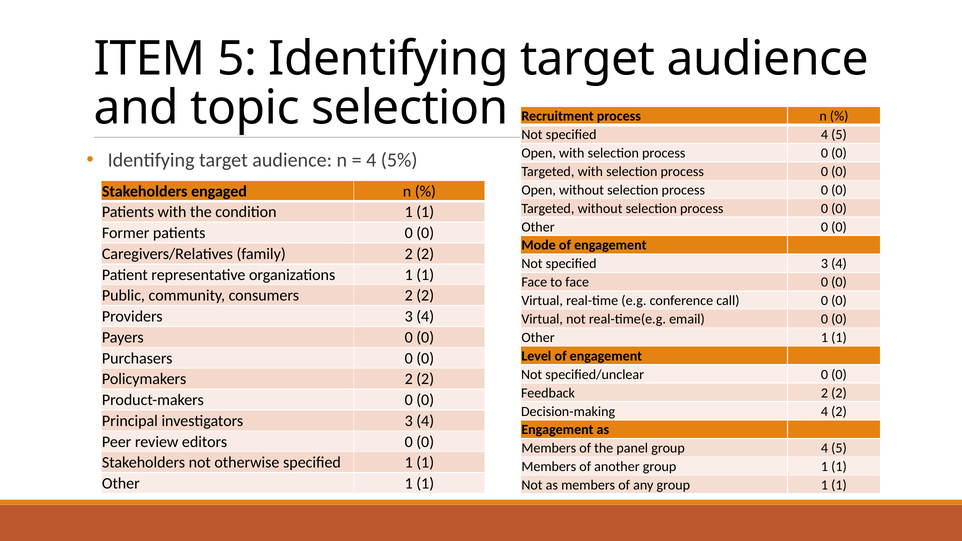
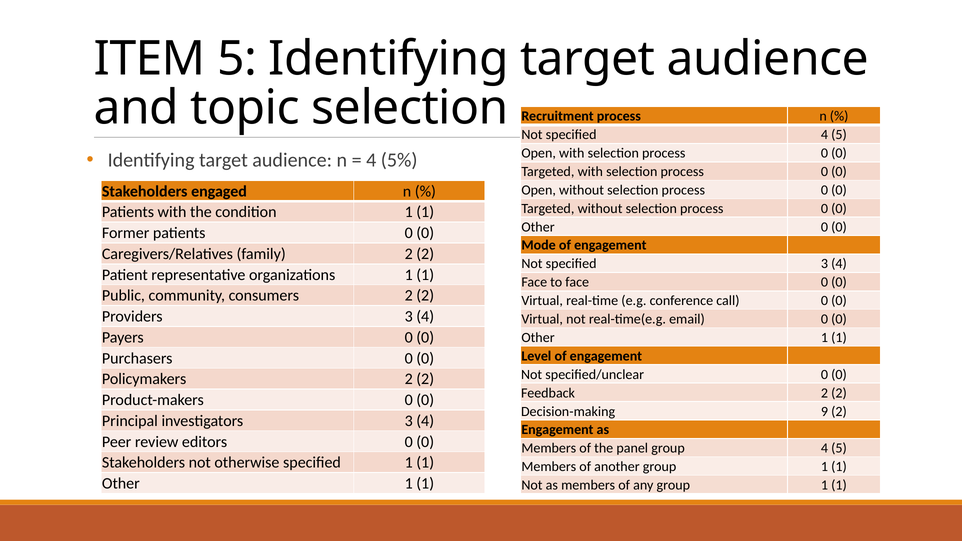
Decision-making 4: 4 -> 9 (824, 412)
